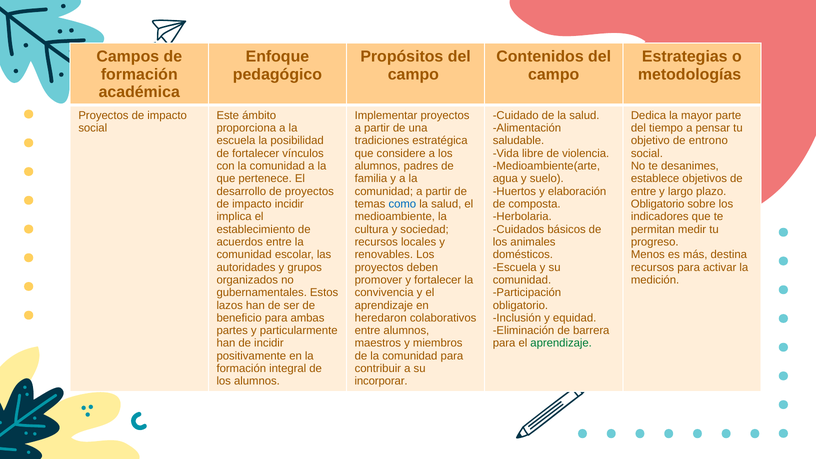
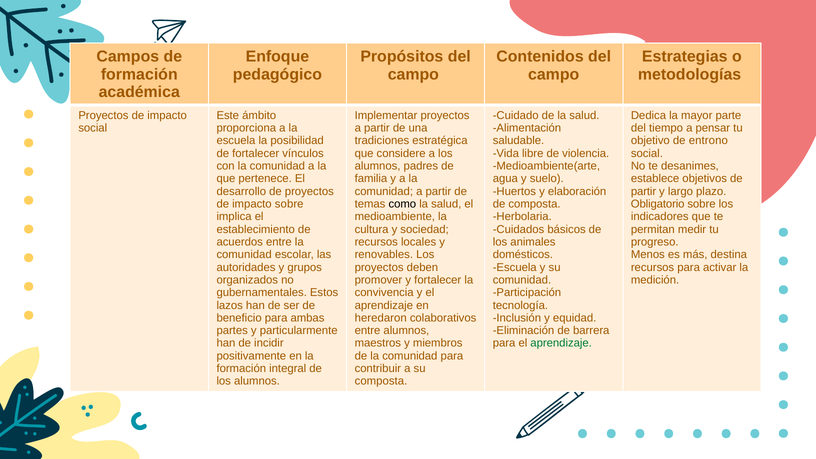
entre: entre -> partir (644, 191)
impacto incidir: incidir -> sobre (289, 204)
como colour: blue -> black (402, 204)
obligatorio: obligatorio -> tecnología (520, 305)
incorporar: incorporar -> composta (381, 381)
